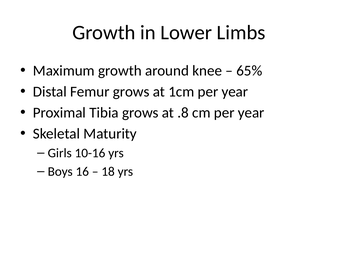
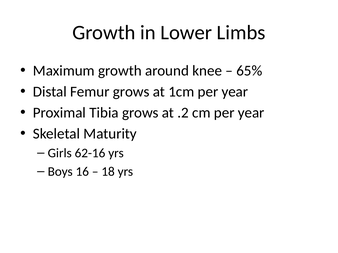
.8: .8 -> .2 (183, 113)
10-16: 10-16 -> 62-16 (90, 153)
